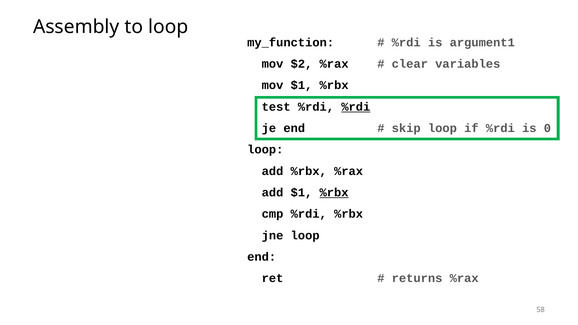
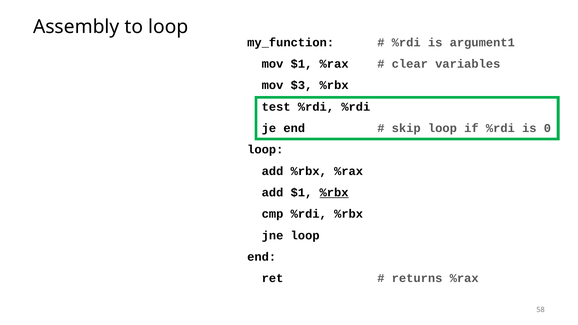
mov $2: $2 -> $1 (301, 64)
mov $1: $1 -> $3 (301, 85)
%rdi underline: present -> none (356, 107)
